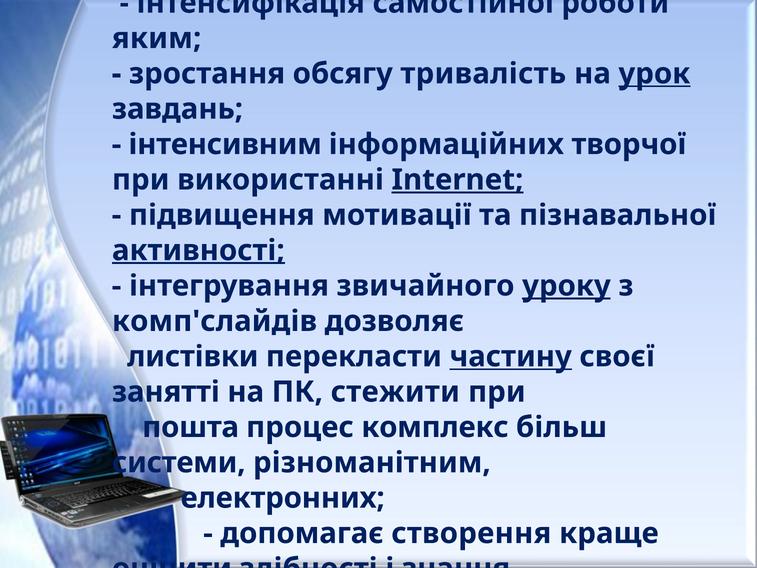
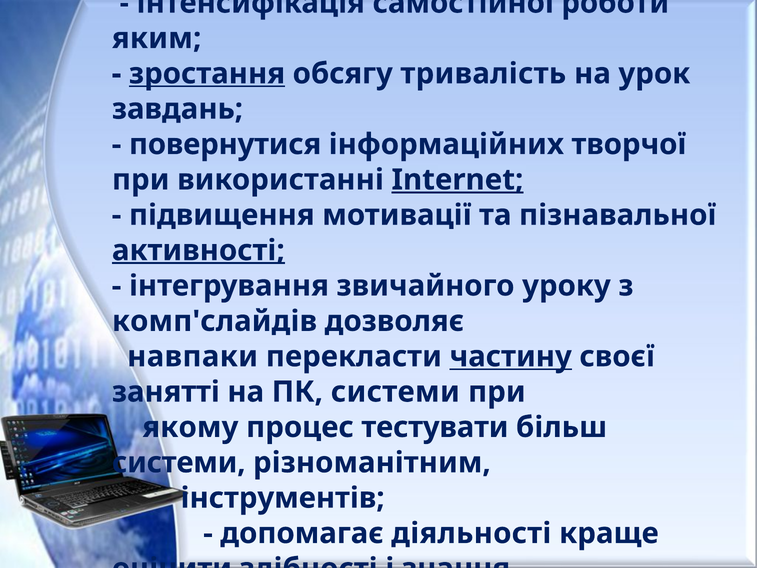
зростання underline: none -> present (207, 74)
урок underline: present -> none (654, 74)
інтенсивним: інтенсивним -> повернутися (225, 144)
уроку underline: present -> none (566, 286)
листівки: листівки -> навпаки (193, 356)
ПК стежити: стежити -> системи (395, 392)
пошта: пошта -> якому (190, 427)
комплекс: комплекс -> тестувати (435, 427)
електронних: електронних -> інструментів (283, 498)
створення: створення -> діяльності (471, 533)
